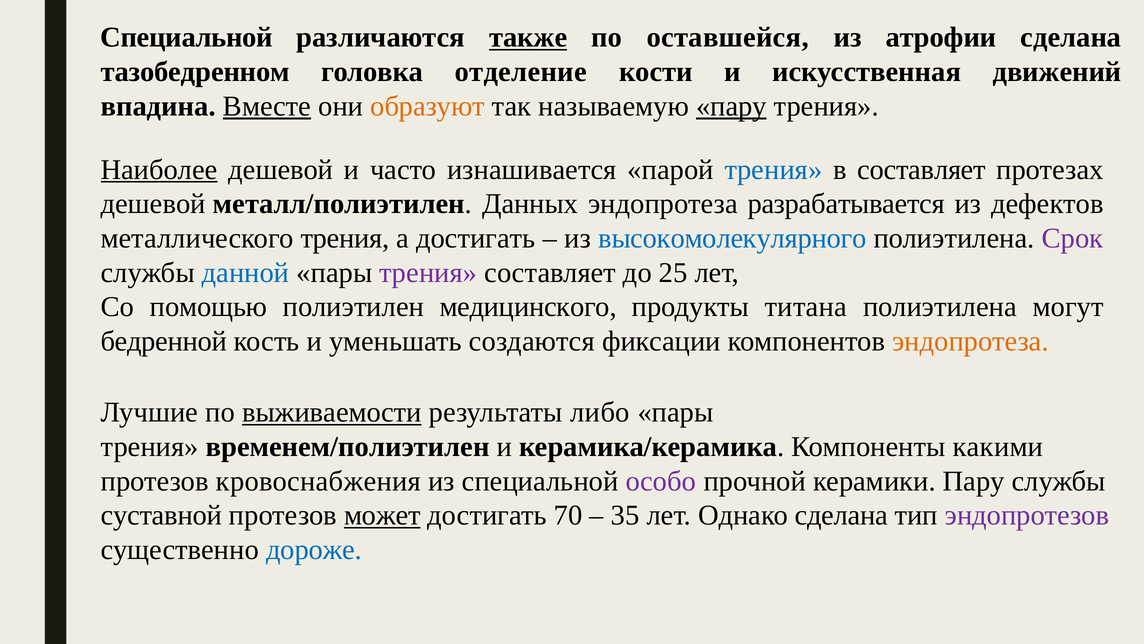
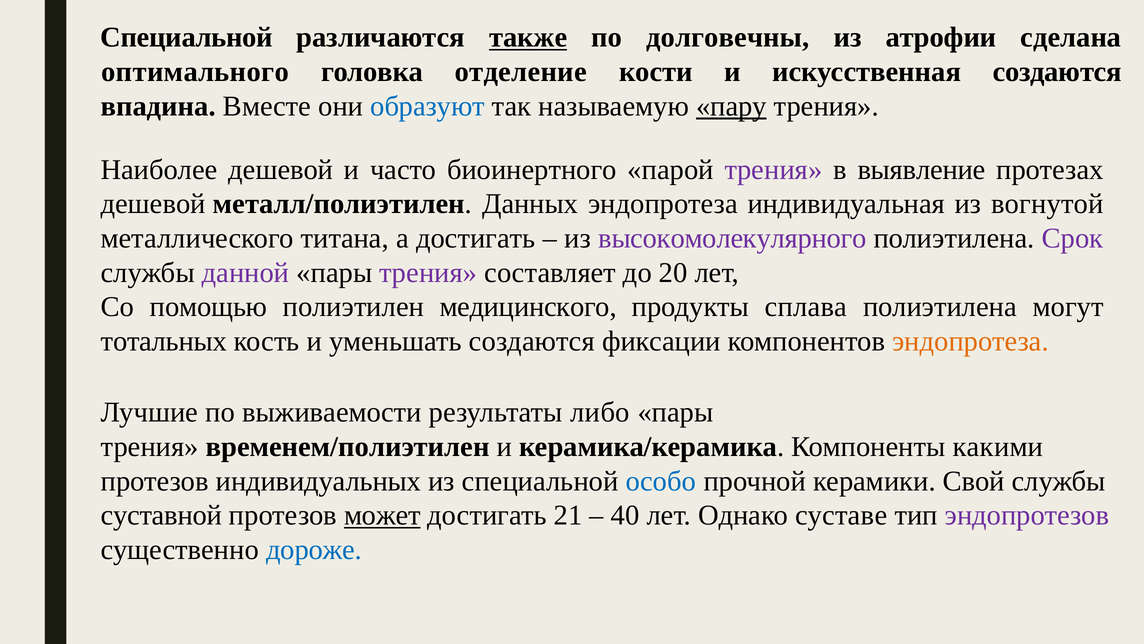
оставшейся: оставшейся -> долговечны (728, 38)
тазобедренном: тазобедренном -> оптимального (195, 72)
искусственная движений: движений -> создаются (1057, 72)
Вместе underline: present -> none (267, 106)
образуют colour: orange -> blue (428, 106)
Наиболее underline: present -> none (159, 169)
изнашивается: изнашивается -> биоинертного (532, 169)
трения colour: blue -> purple (773, 169)
в составляет: составляет -> выявление (922, 169)
разрабатывается: разрабатывается -> индивидуальная (846, 204)
дефектов: дефектов -> вогнутой (1047, 204)
металлического трения: трения -> титана (345, 238)
высокомолекулярного colour: blue -> purple (732, 238)
данной colour: blue -> purple (246, 272)
25: 25 -> 20 (673, 272)
титана: титана -> сплава (806, 307)
бедренной: бедренной -> тотальных (164, 341)
выживаемости underline: present -> none (332, 412)
кровоснабжения: кровоснабжения -> индивидуальных (319, 481)
особо colour: purple -> blue (661, 481)
керамики Пару: Пару -> Свой (974, 481)
70: 70 -> 21 (568, 515)
35: 35 -> 40 (625, 515)
Однако сделана: сделана -> суставе (841, 515)
